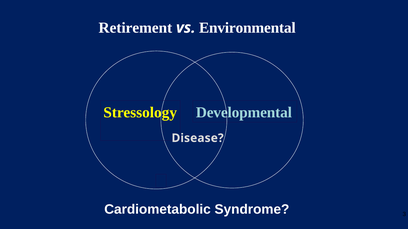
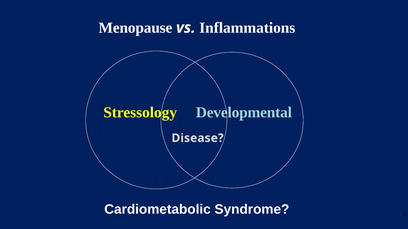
Retirement: Retirement -> Menopause (135, 28)
Environmental: Environmental -> Inflammations (247, 28)
